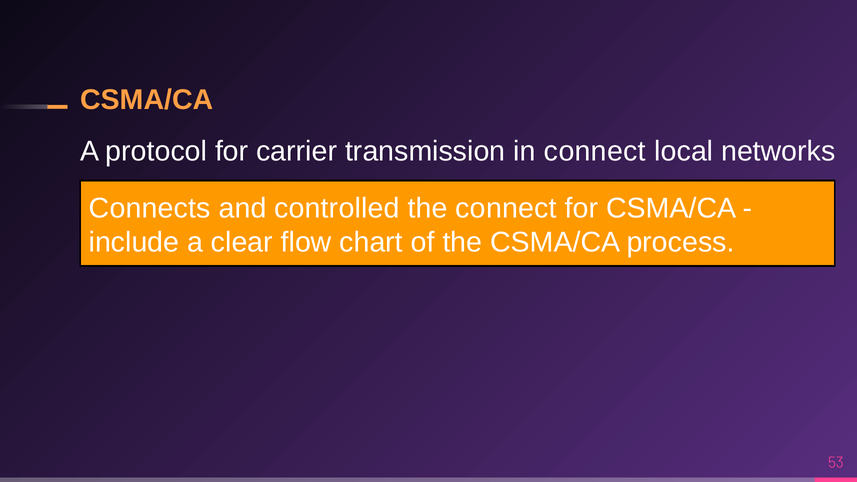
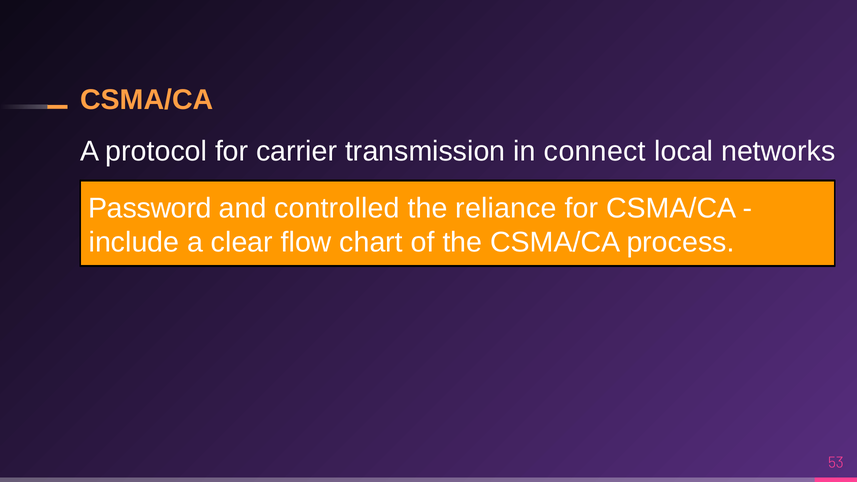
Connects: Connects -> Password (150, 208)
the connect: connect -> reliance (506, 208)
